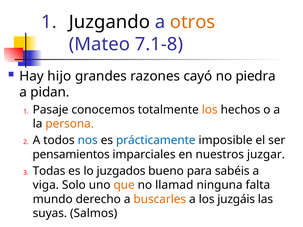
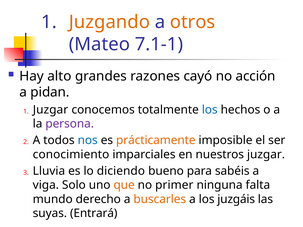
Juzgando colour: black -> orange (109, 22)
7.1-8: 7.1-8 -> 7.1-1 (159, 44)
hijo: hijo -> alto (59, 76)
piedra: piedra -> acción (256, 76)
Pasaje: Pasaje -> Juzgar (51, 110)
los colour: orange -> blue (210, 110)
persona colour: orange -> purple (70, 124)
prácticamente colour: blue -> orange (156, 140)
pensamientos: pensamientos -> conocimiento (71, 155)
Todas: Todas -> Lluvia (49, 171)
juzgados: juzgados -> diciendo (121, 171)
llamad: llamad -> primer (174, 185)
Salmos: Salmos -> Entrará (94, 214)
